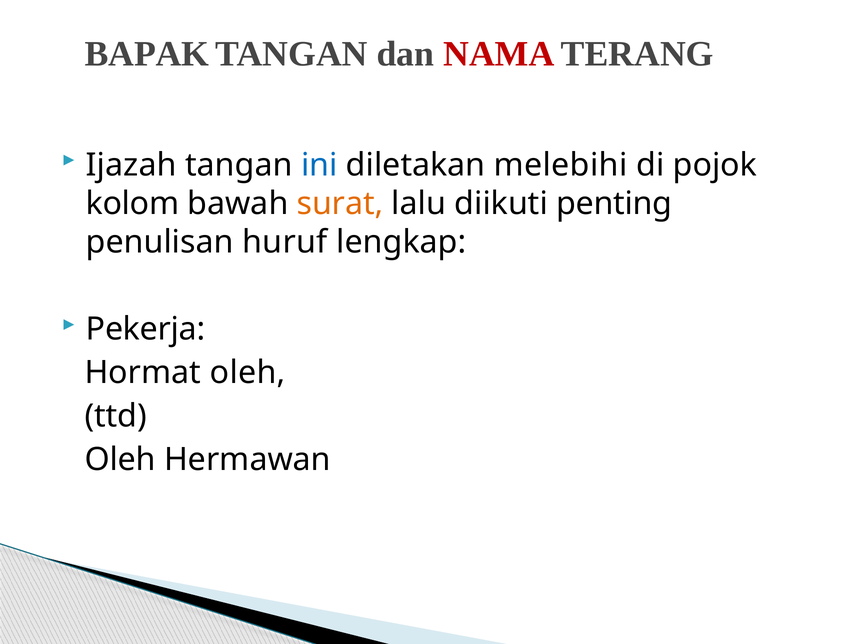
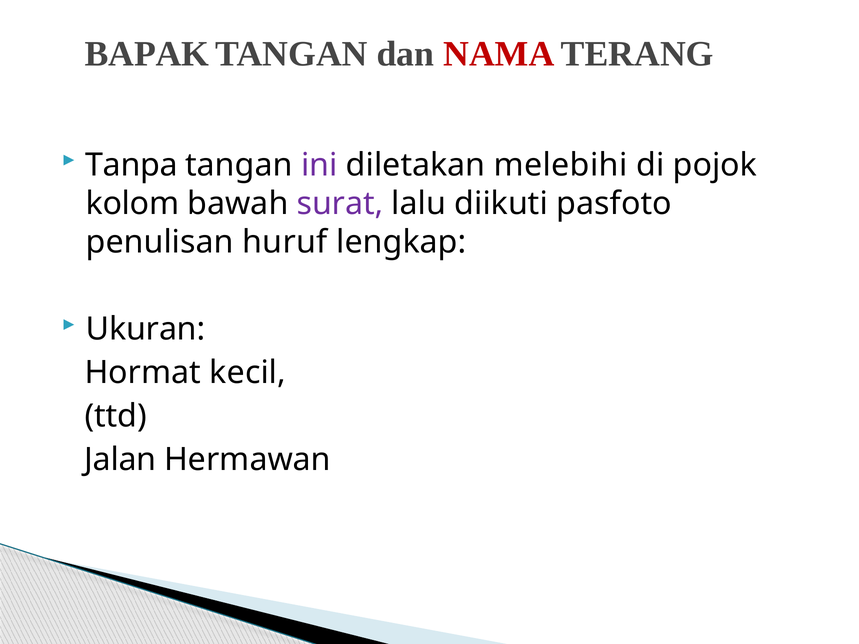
Ijazah: Ijazah -> Tanpa (131, 165)
ini colour: blue -> purple (319, 165)
surat colour: orange -> purple (340, 204)
penting: penting -> pasfoto (614, 204)
Pekerja: Pekerja -> Ukuran (146, 329)
Hormat oleh: oleh -> kecil (248, 373)
Oleh: Oleh -> Jalan (120, 460)
